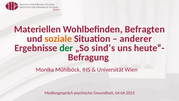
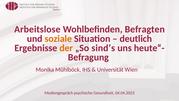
Materiellen: Materiellen -> Arbeitslose (37, 29)
anderer: anderer -> deutlich (136, 39)
der colour: green -> orange (66, 48)
